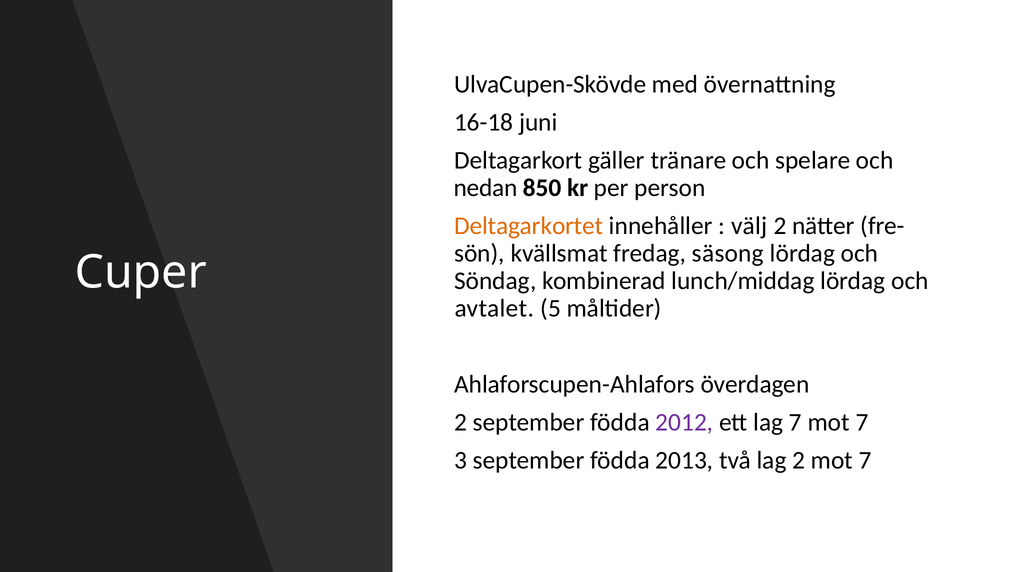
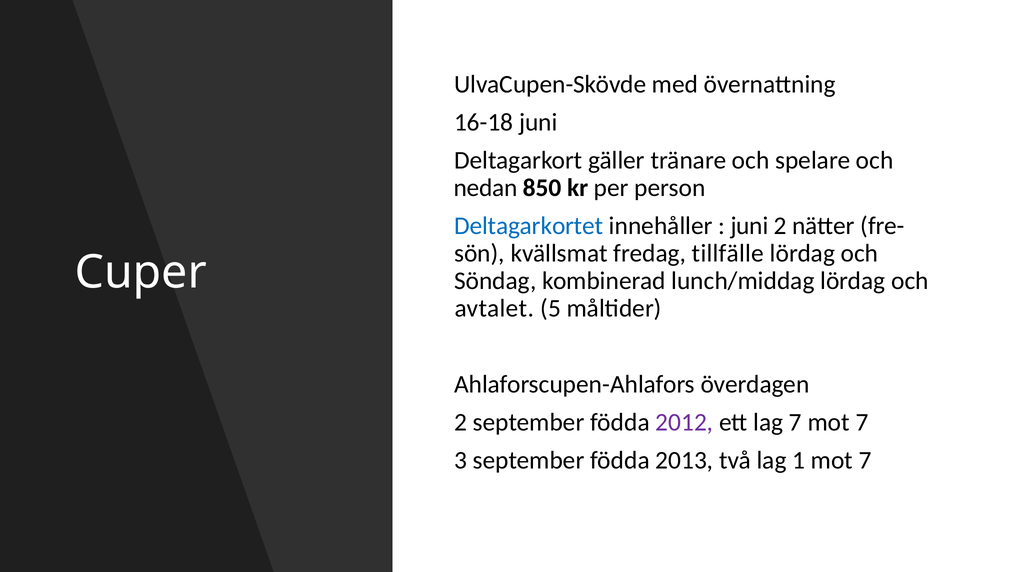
Deltagarkortet colour: orange -> blue (529, 226)
välj: välj -> juni (749, 226)
säsong: säsong -> tillfälle (728, 253)
lag 2: 2 -> 1 (799, 460)
